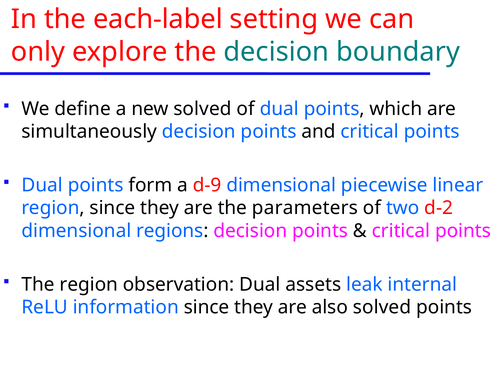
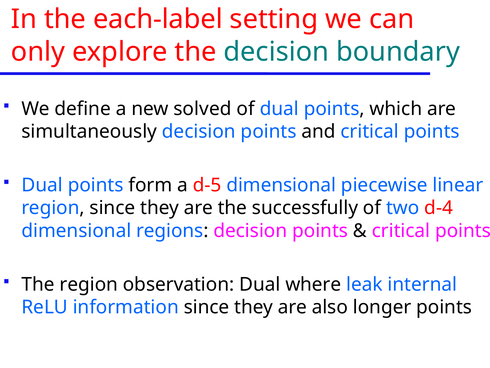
d-9: d-9 -> d-5 (207, 185)
parameters: parameters -> successfully (305, 208)
d-2: d-2 -> d-4 (439, 208)
assets: assets -> where (313, 284)
also solved: solved -> longer (382, 307)
